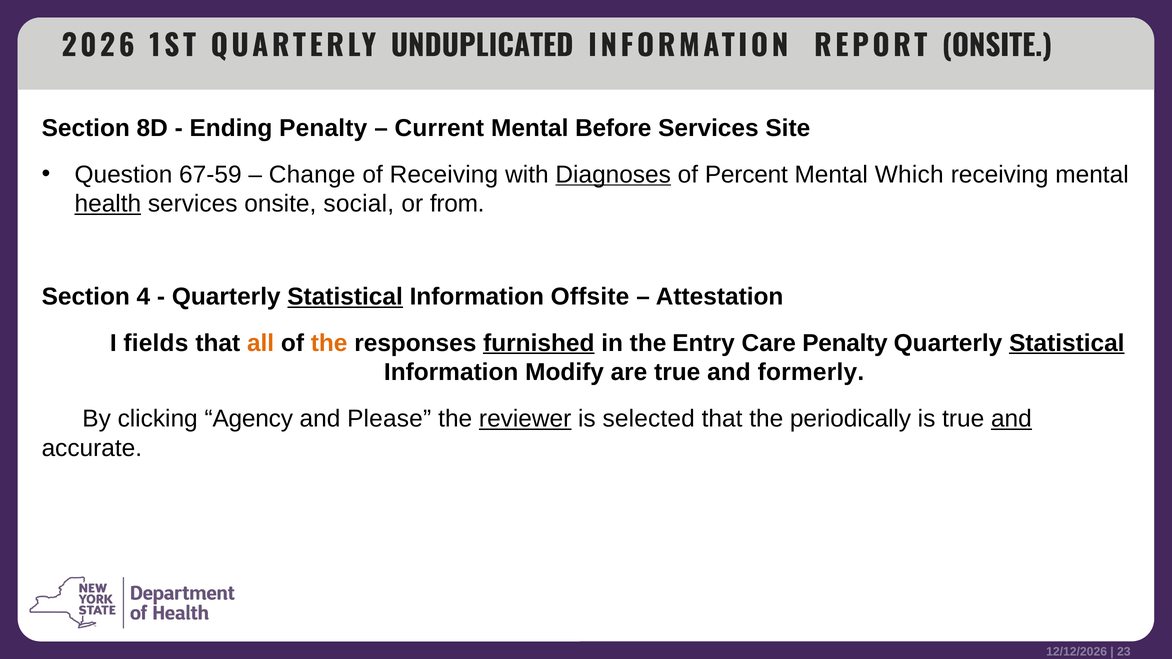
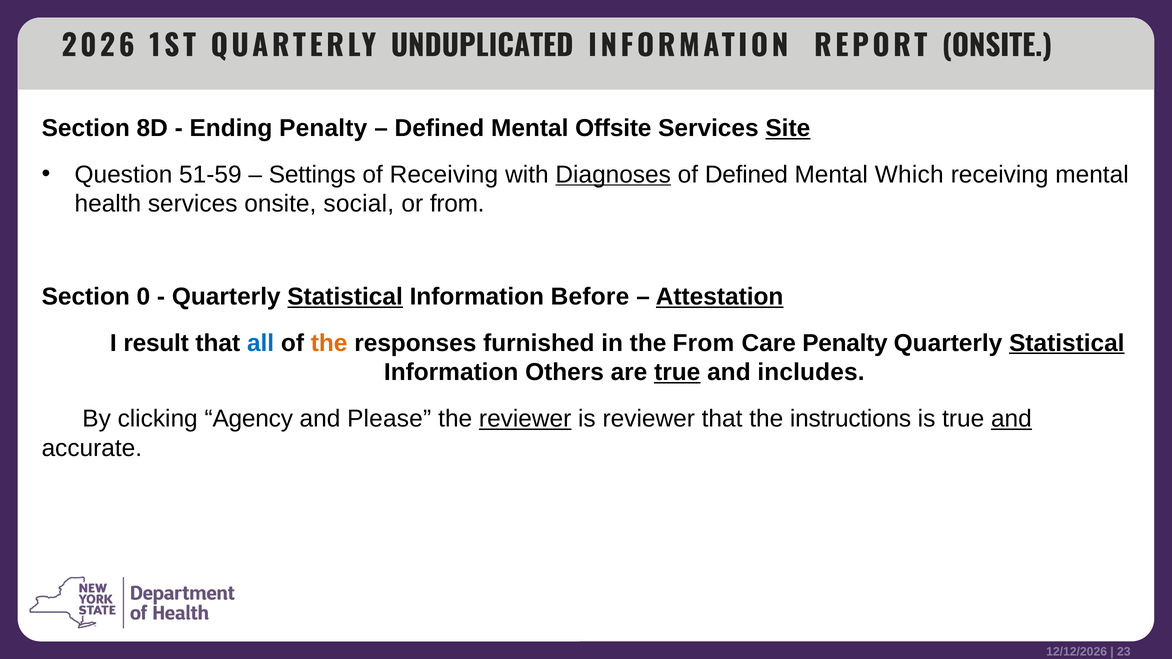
Current: Current -> Defined (439, 128)
Before: Before -> Offsite (613, 128)
Site underline: none -> present (788, 128)
67-59: 67-59 -> 51-59 (210, 175)
Change: Change -> Settings (312, 175)
of Percent: Percent -> Defined (746, 175)
health underline: present -> none (108, 204)
4: 4 -> 0 (143, 297)
Offsite: Offsite -> Before (590, 297)
Attestation underline: none -> present (720, 297)
fields: fields -> result (156, 343)
all colour: orange -> blue (261, 343)
furnished underline: present -> none (539, 343)
the Entry: Entry -> From (703, 343)
Modify: Modify -> Others (565, 372)
true underline: none -> present (677, 372)
formerly: formerly -> includes (811, 372)
is selected: selected -> reviewer (649, 419)
periodically: periodically -> instructions (851, 419)
